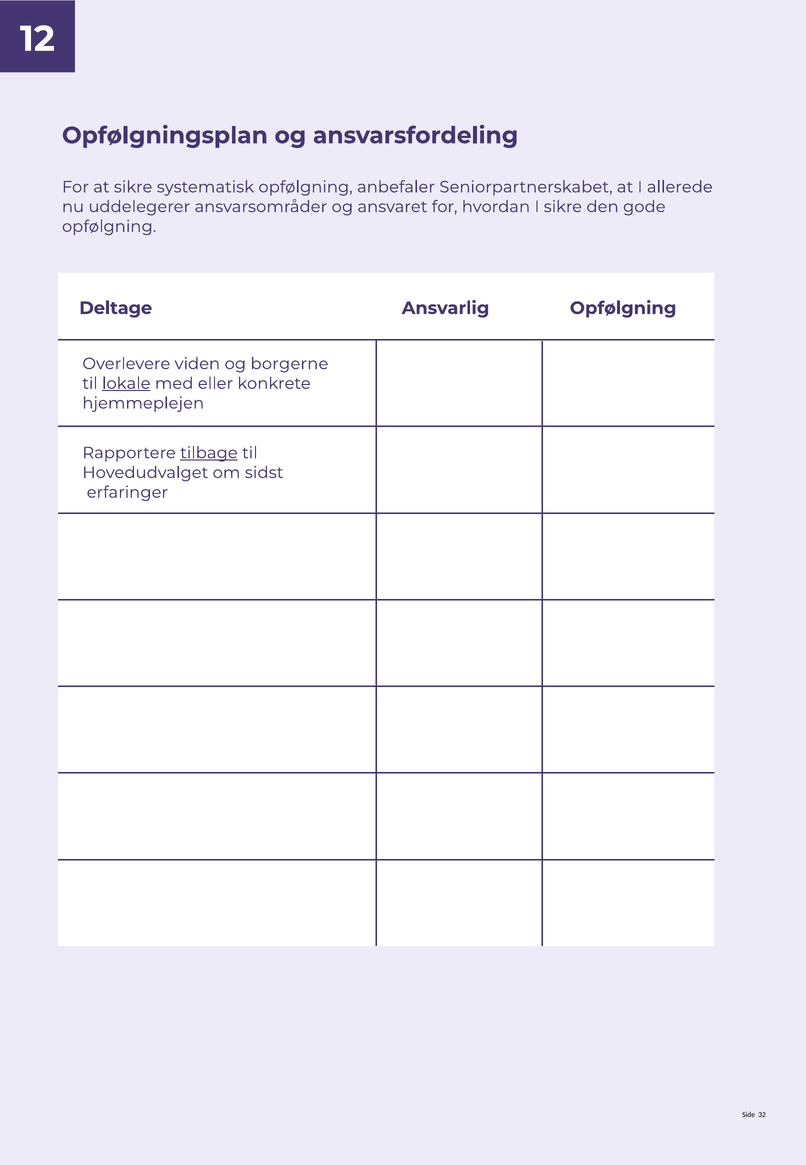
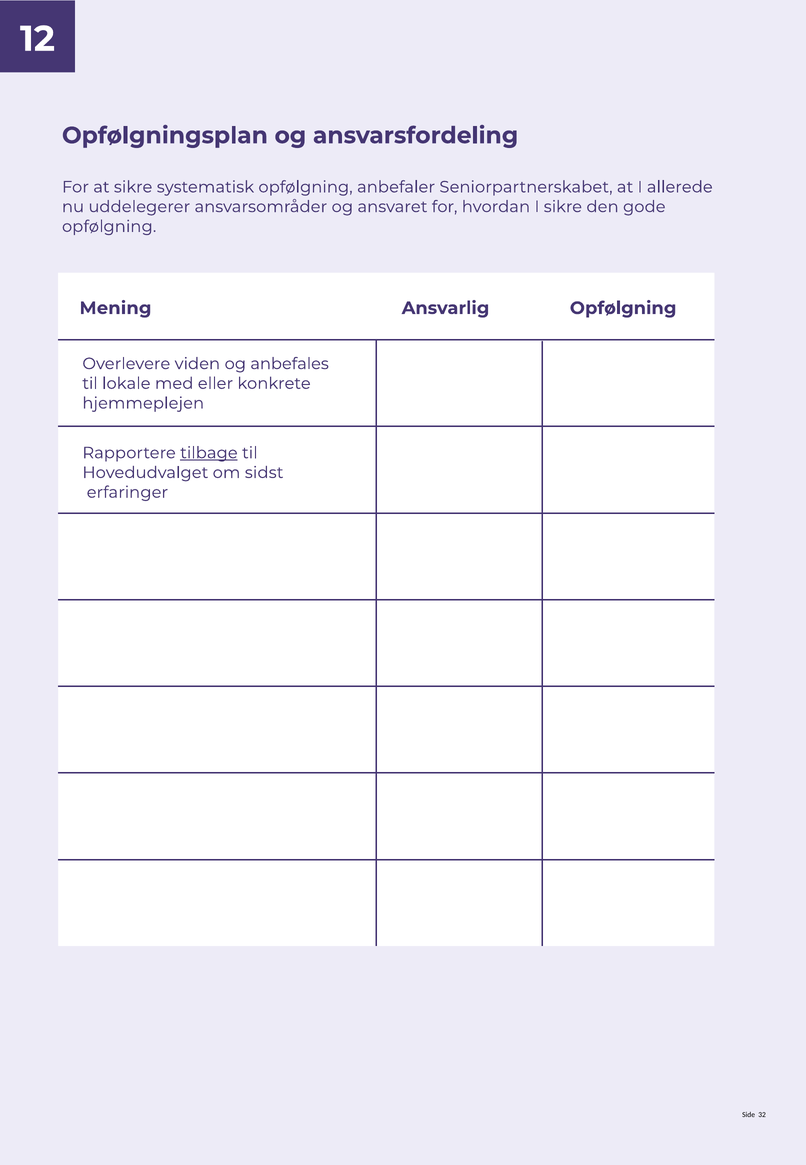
Deltage: Deltage -> Mening (115, 308)
borgerne: borgerne -> anbefales (290, 363)
lokale underline: present -> none (126, 383)
